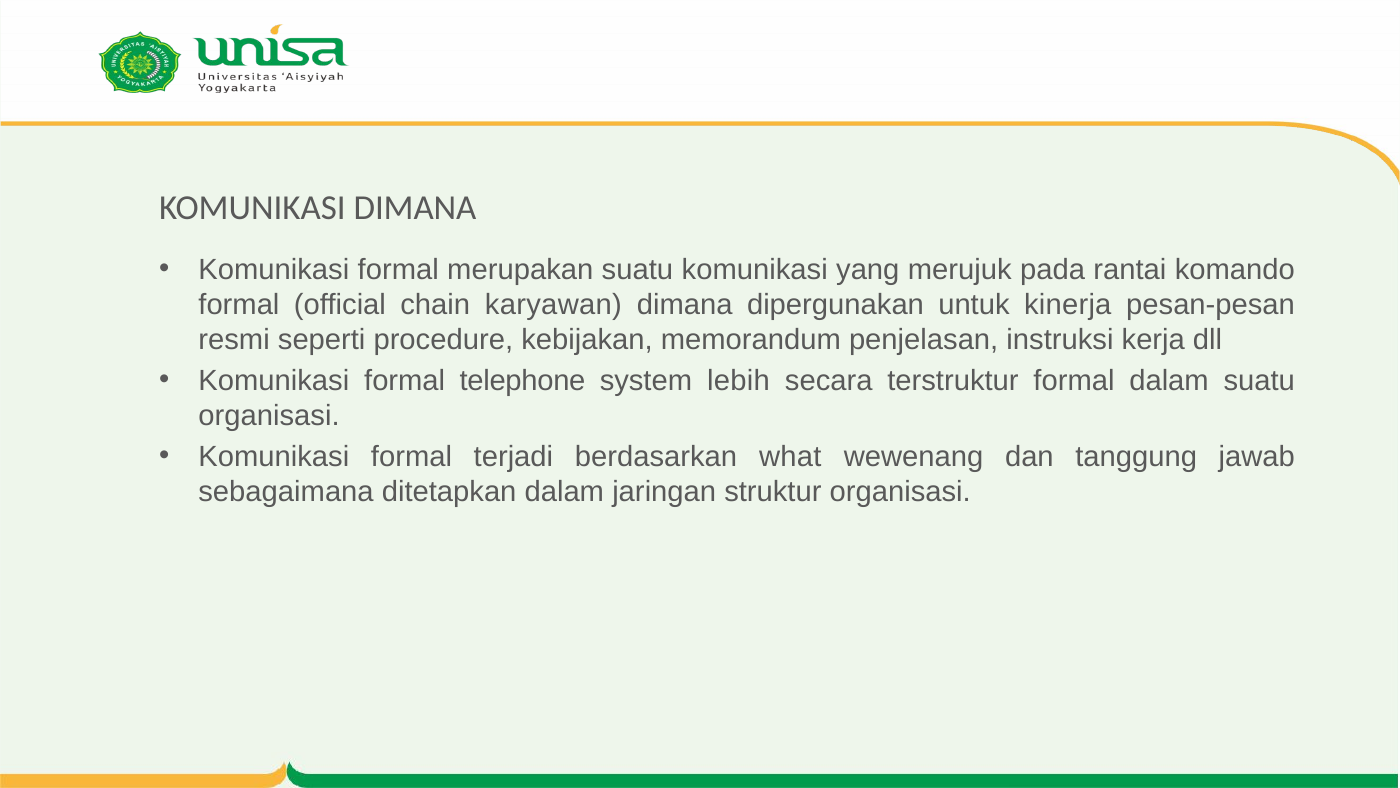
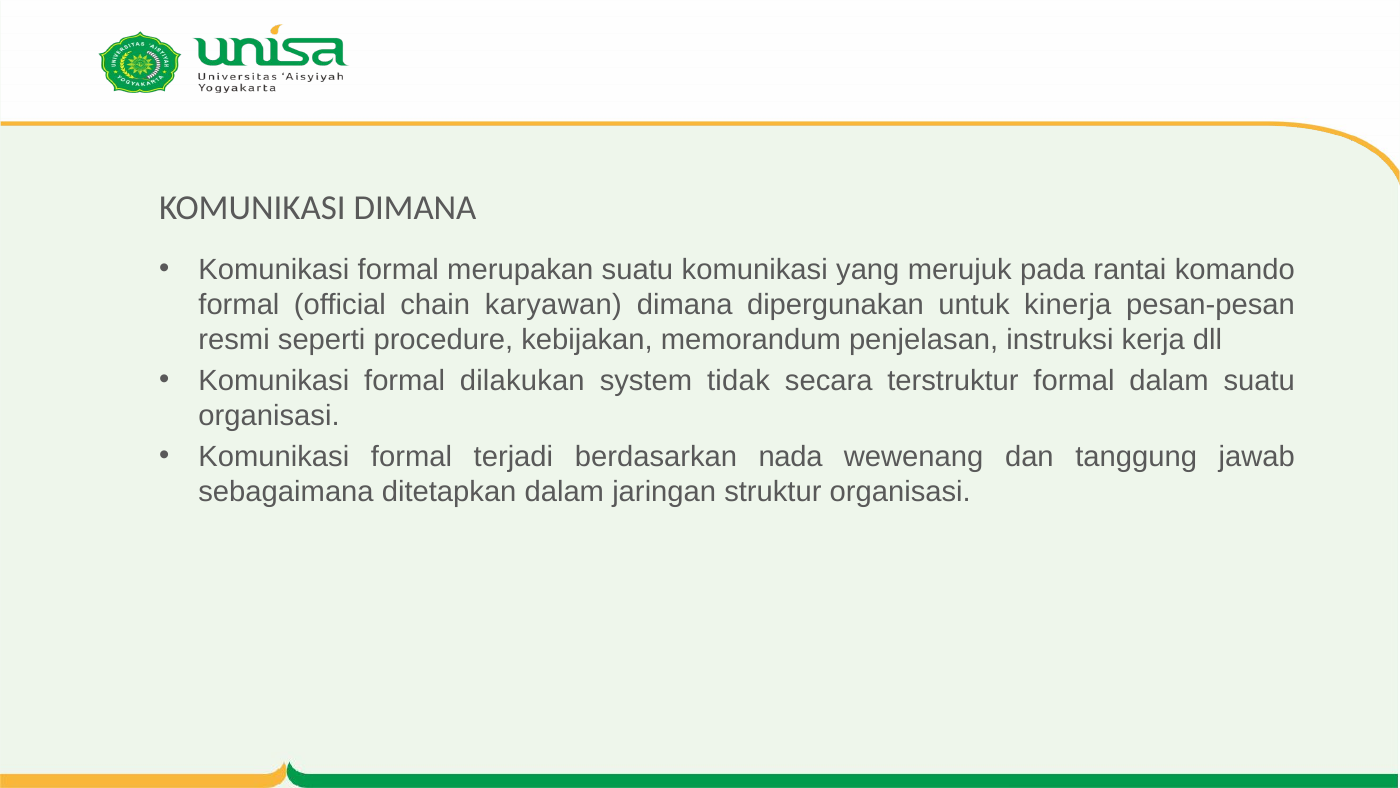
telephone: telephone -> dilakukan (522, 381)
lebih: lebih -> tidak (738, 381)
what: what -> nada (791, 456)
